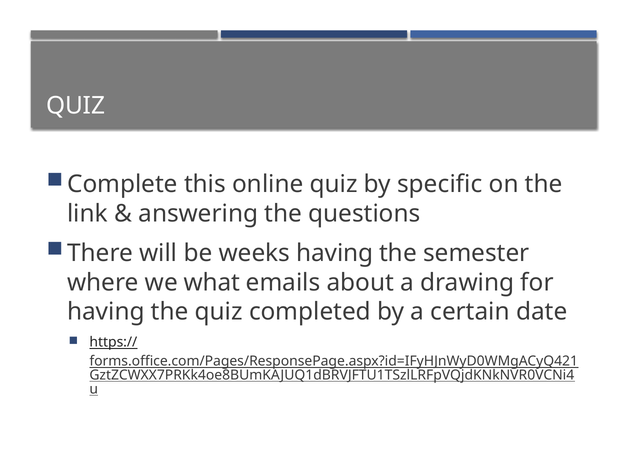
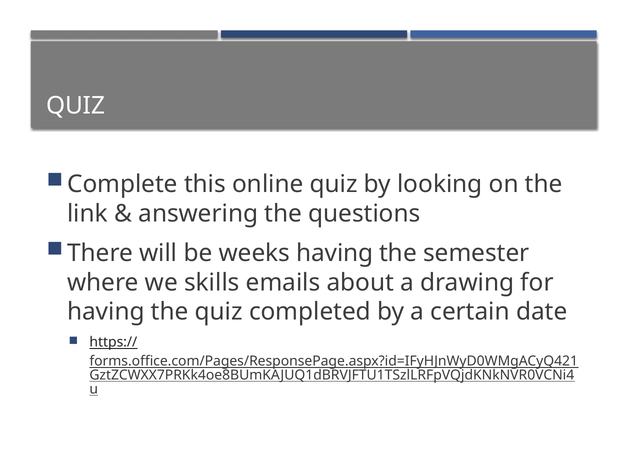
specific: specific -> looking (440, 184)
what: what -> skills (212, 282)
